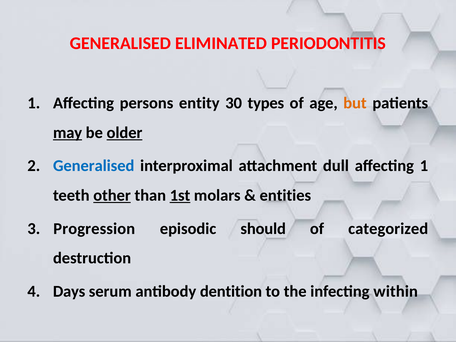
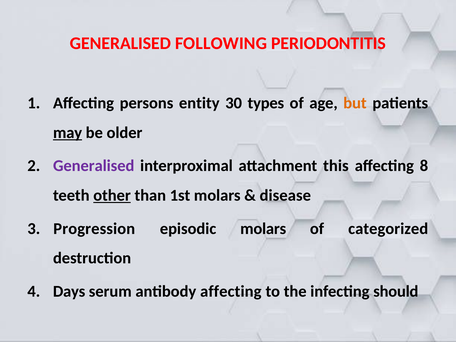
ELIMINATED: ELIMINATED -> FOLLOWING (221, 43)
older underline: present -> none (125, 133)
Generalised colour: blue -> purple (94, 166)
dull: dull -> this (336, 166)
affecting 1: 1 -> 8 (424, 166)
1st underline: present -> none (180, 195)
entities: entities -> disease (285, 195)
episodic should: should -> molars (263, 229)
antibody dentition: dentition -> affecting (231, 291)
within: within -> should (396, 291)
